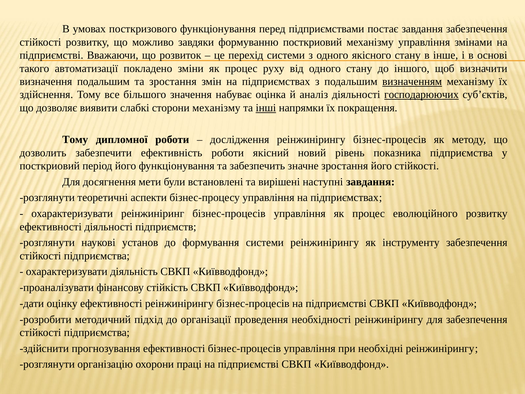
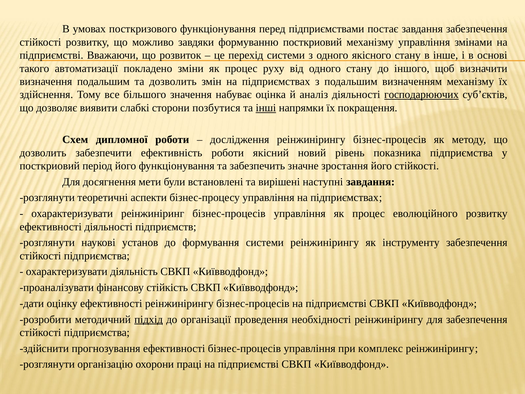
та зростання: зростання -> дозволить (173, 82)
визначенням underline: present -> none (412, 82)
сторони механізму: механізму -> позбутися (216, 108)
Тому: Тому -> Схем (75, 140)
підхід underline: none -> present (149, 319)
необхідні: необхідні -> комплекс (381, 348)
